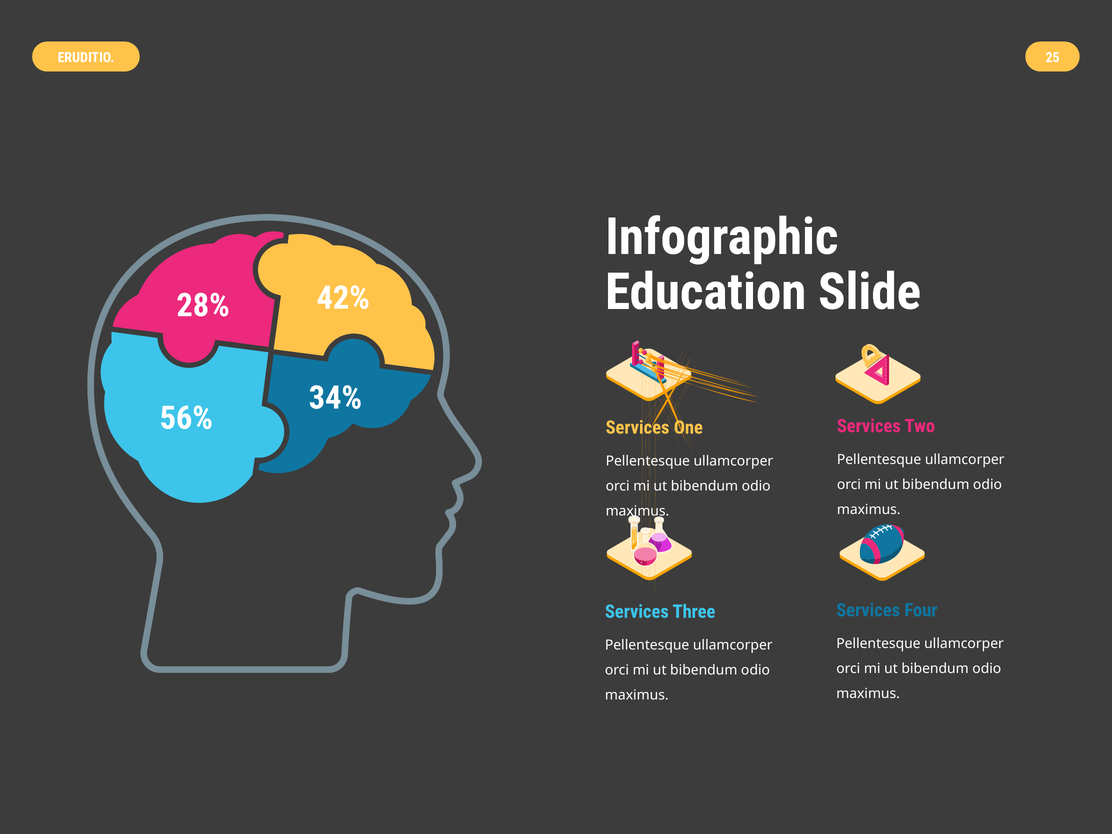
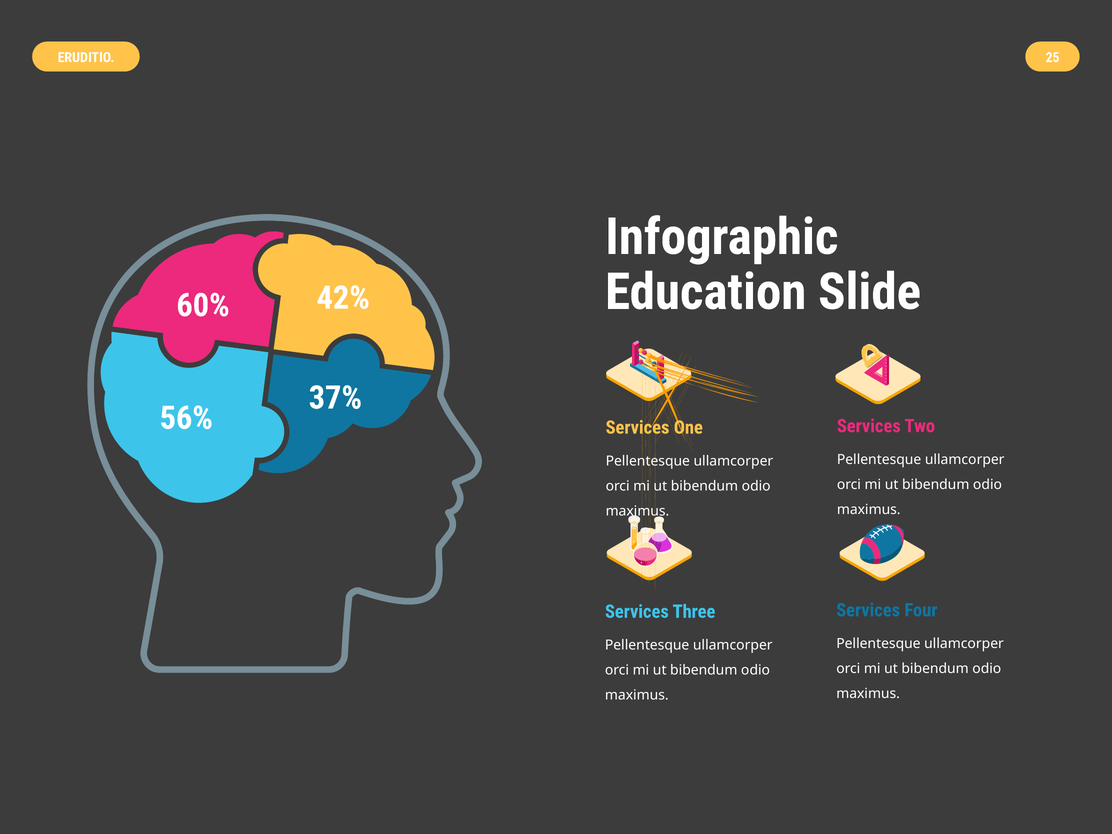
28%: 28% -> 60% (203, 305)
34%: 34% -> 37% (335, 398)
